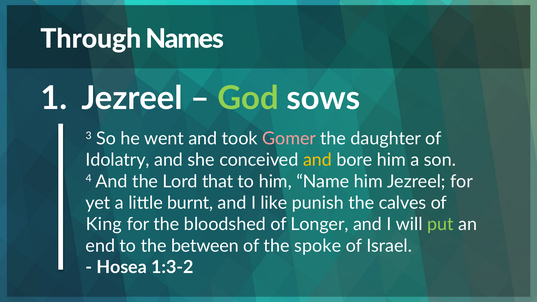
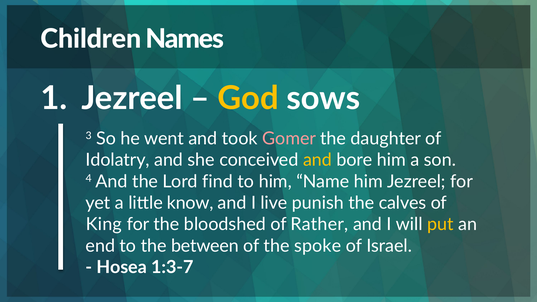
Through: Through -> Children (91, 39)
God colour: light green -> yellow (248, 98)
that: that -> find (218, 182)
burnt: burnt -> know (190, 203)
like: like -> live (274, 203)
Longer: Longer -> Rather (319, 224)
put colour: light green -> yellow (440, 224)
1:3-2: 1:3-2 -> 1:3-7 (172, 267)
